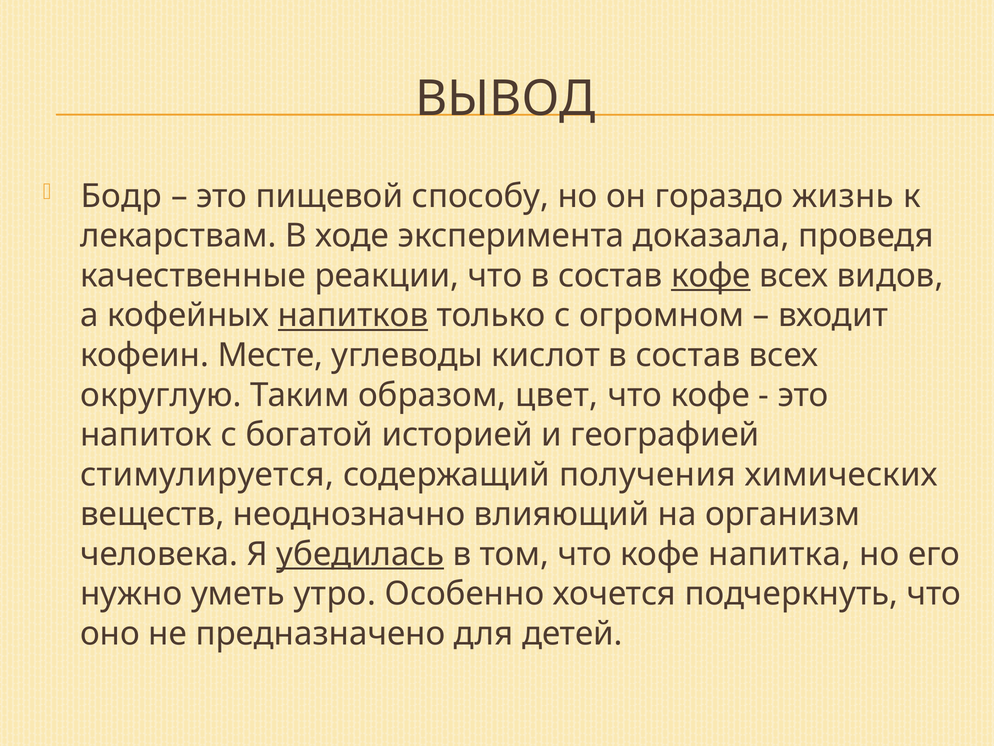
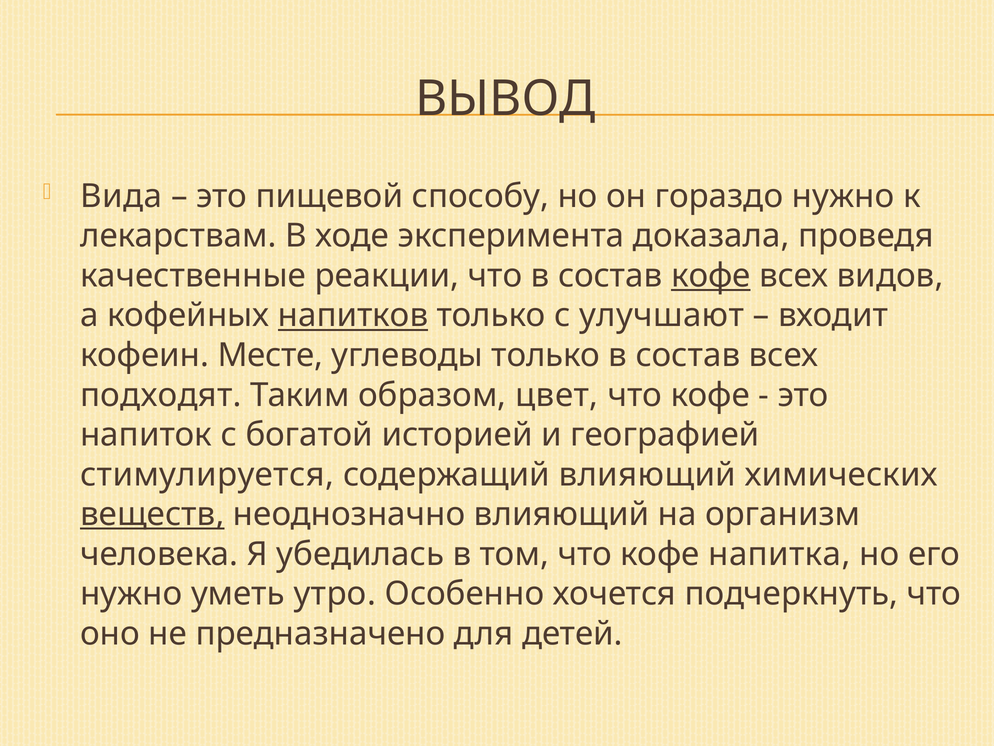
Бодр: Бодр -> Вида (121, 196)
гораздо жизнь: жизнь -> нужно (843, 196)
огромном: огромном -> улучшают (662, 315)
углеводы кислот: кислот -> только (546, 355)
округлую: округлую -> подходят (161, 395)
содержащий получения: получения -> влияющий (647, 474)
веществ underline: none -> present (152, 514)
убедилась underline: present -> none (360, 554)
